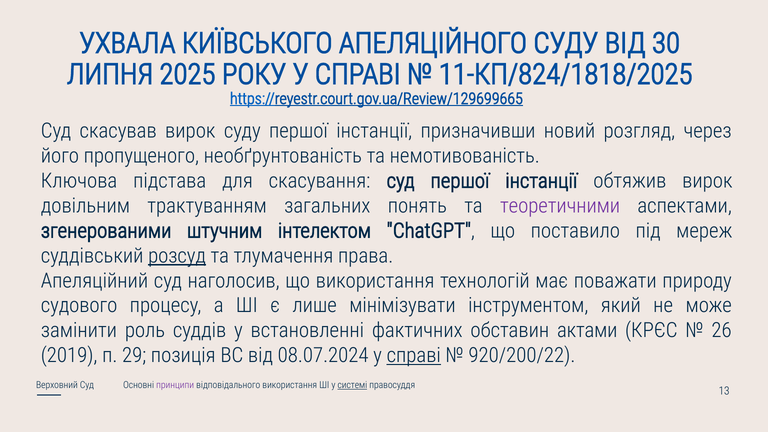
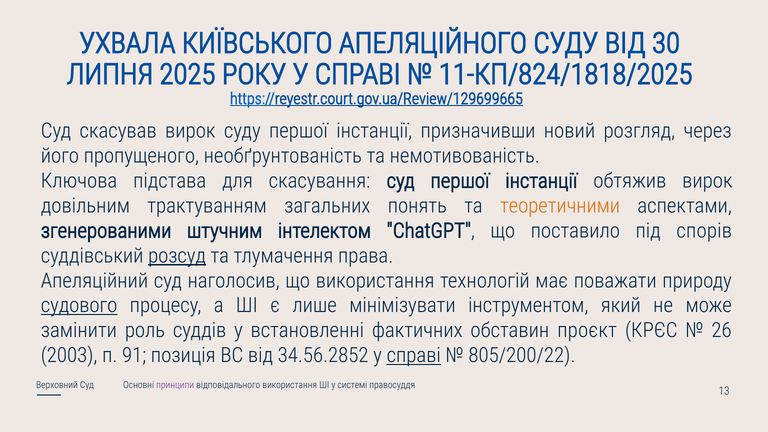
теоретичними colour: purple -> orange (560, 206)
мереж: мереж -> спорів (704, 231)
судового underline: none -> present (79, 306)
актами: актами -> проєкт (587, 331)
2019: 2019 -> 2003 (69, 355)
29: 29 -> 91 (134, 355)
08.07.2024: 08.07.2024 -> 34.56.2852 (323, 355)
920/200/22: 920/200/22 -> 805/200/22 (522, 355)
системі underline: present -> none (352, 385)
